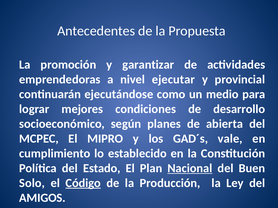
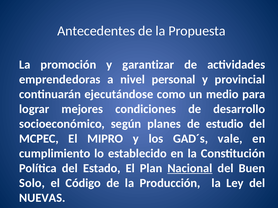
ejecutar: ejecutar -> personal (174, 80)
abierta: abierta -> estudio (225, 124)
Código underline: present -> none (83, 183)
AMIGOS: AMIGOS -> NUEVAS (42, 198)
